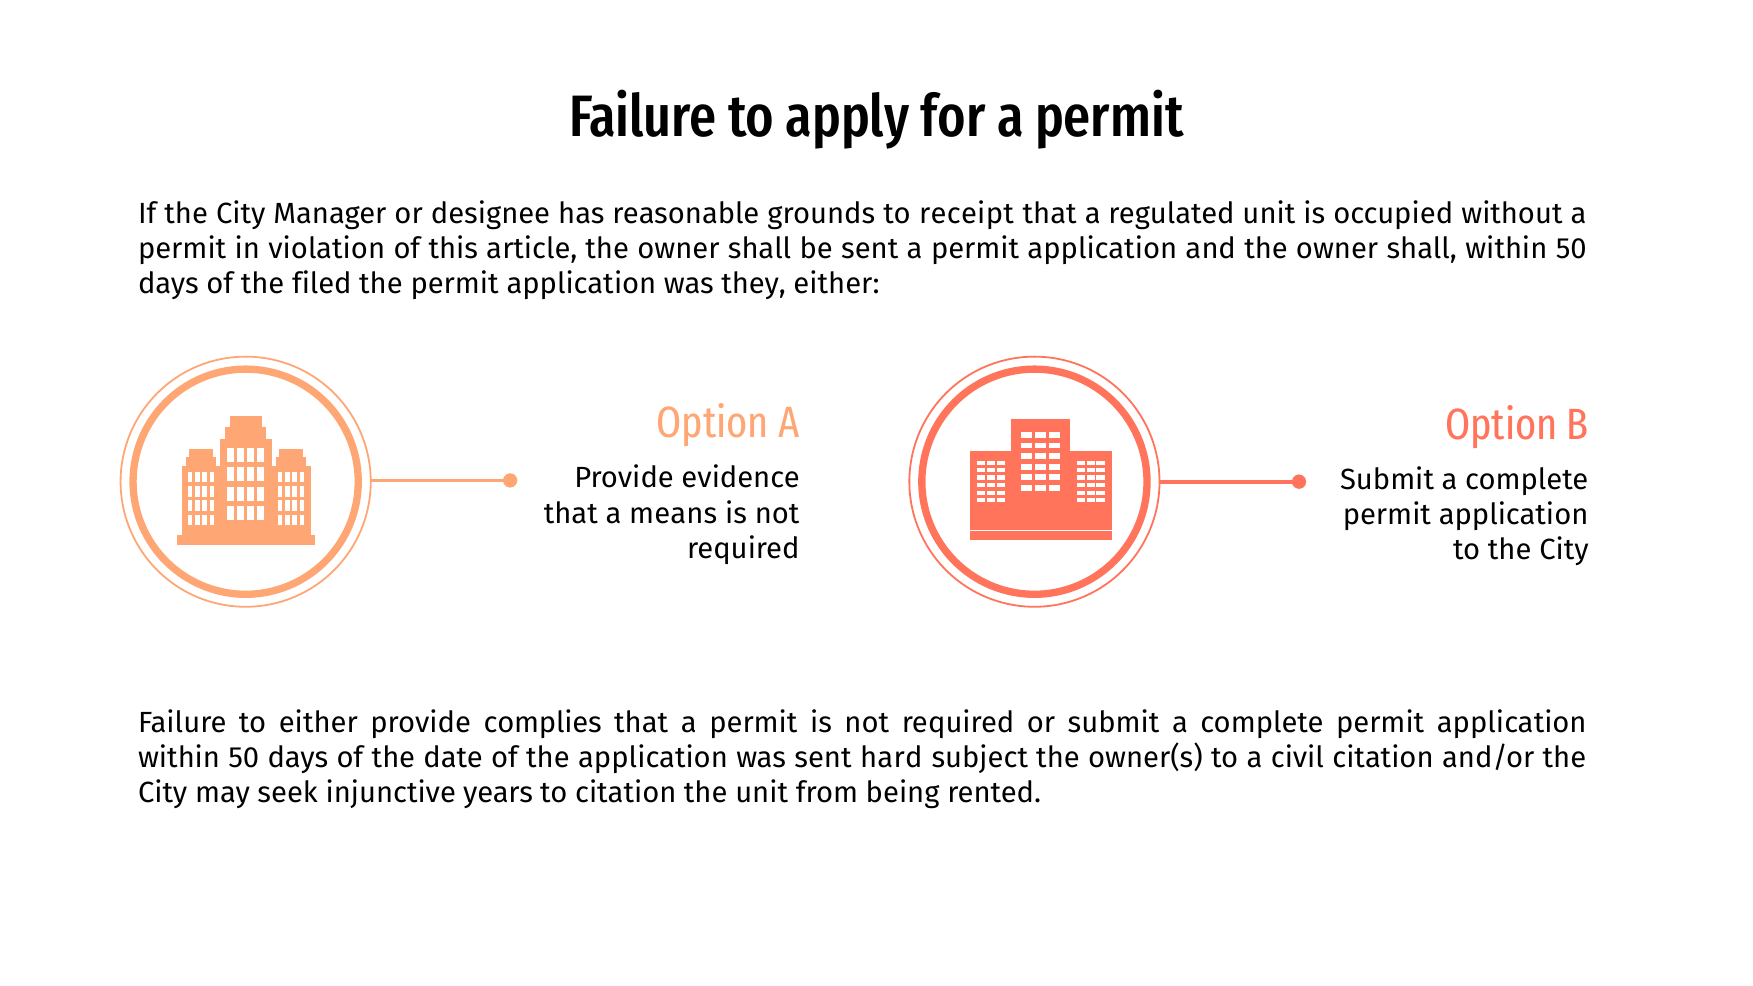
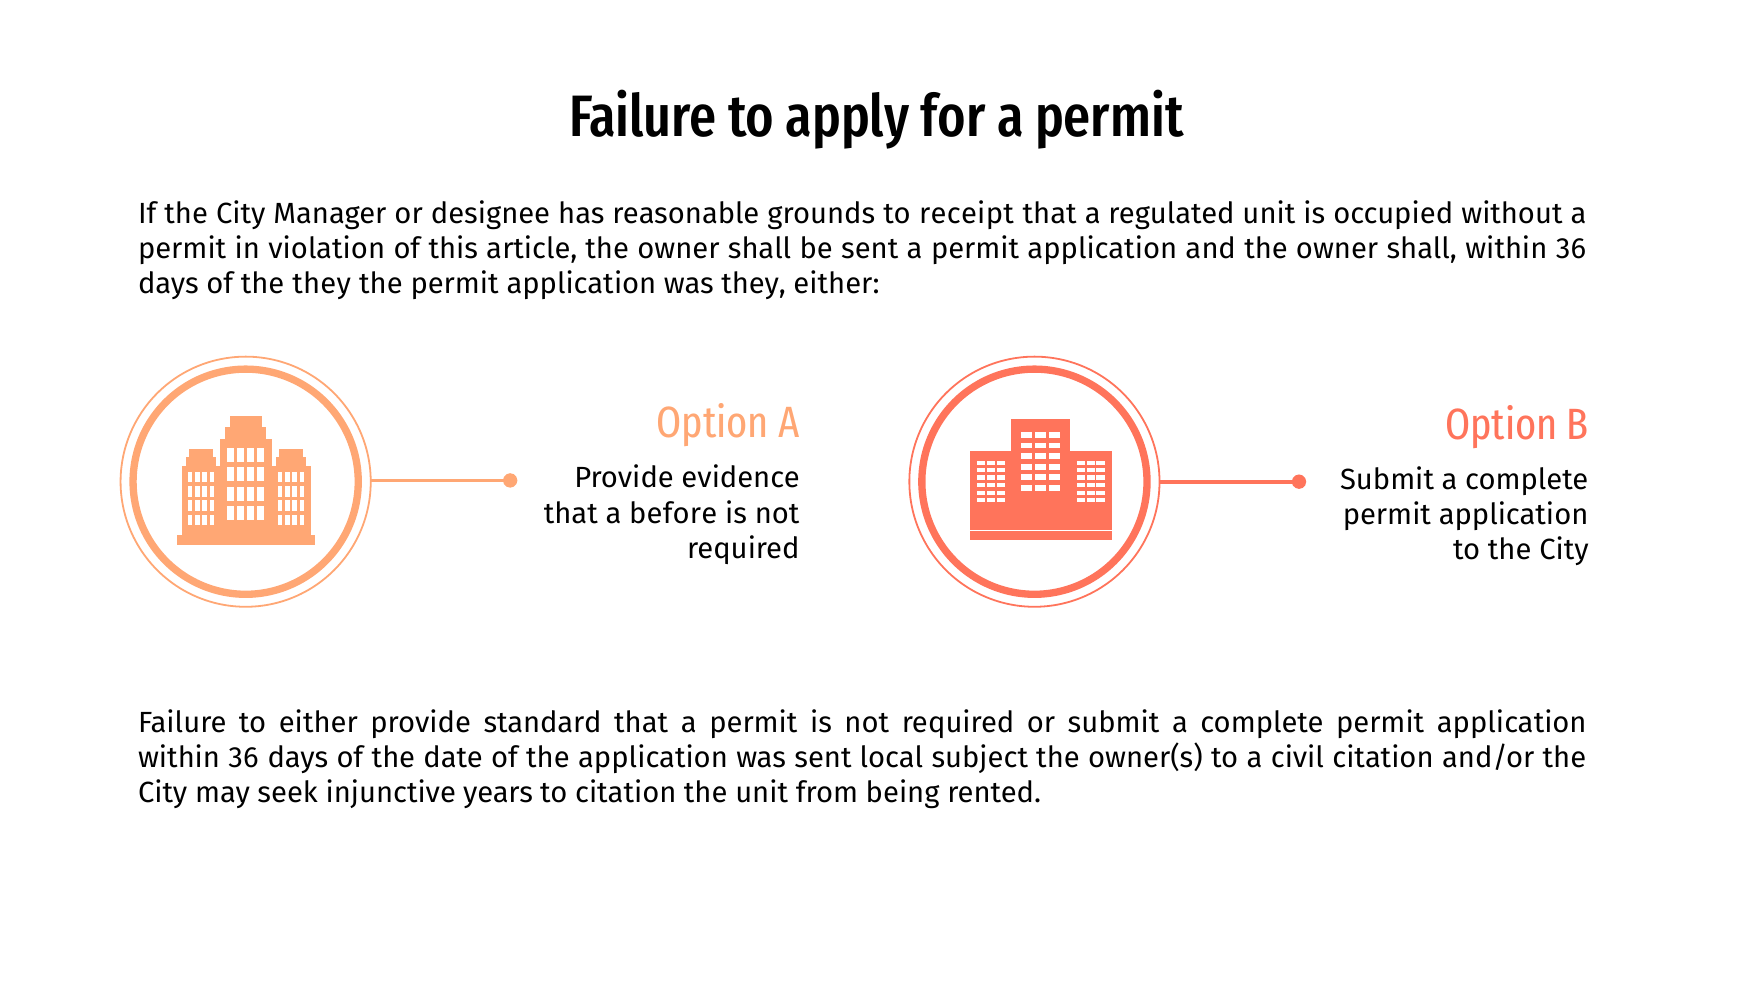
shall within 50: 50 -> 36 (1571, 249)
the filed: filed -> they (322, 284)
means: means -> before (673, 513)
complies: complies -> standard (543, 723)
50: 50 -> 36 (244, 758)
hard: hard -> local (892, 758)
